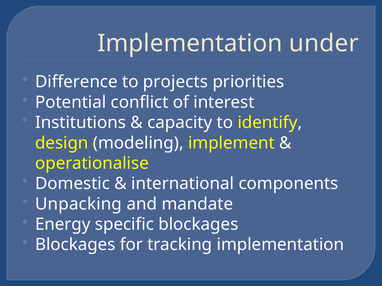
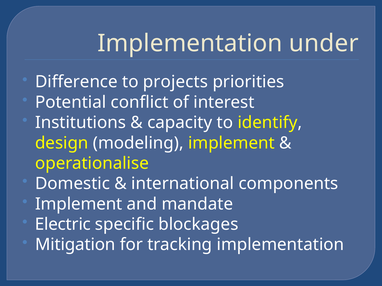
Unpacking: Unpacking -> Implement (79, 204)
Energy: Energy -> Electric (63, 225)
Blockages: Blockages -> Mitigation (75, 245)
